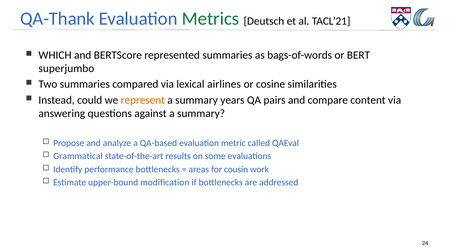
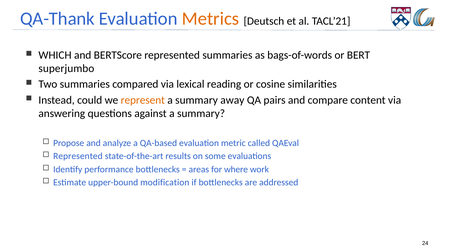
Metrics colour: green -> orange (211, 19)
airlines: airlines -> reading (224, 84)
years: years -> away (232, 100)
Grammatical: Grammatical -> Represented (78, 157)
cousin: cousin -> where (236, 170)
